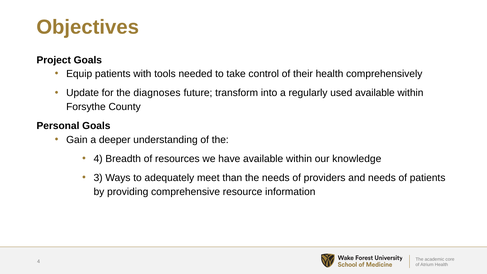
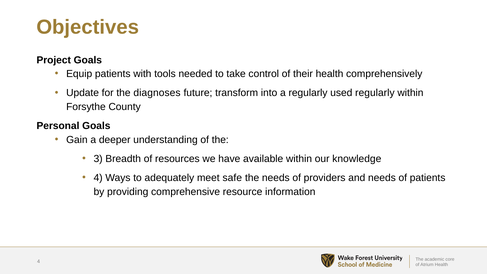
used available: available -> regularly (375, 93)
4: 4 -> 3 (98, 159)
3: 3 -> 4 (98, 178)
than: than -> safe (232, 178)
